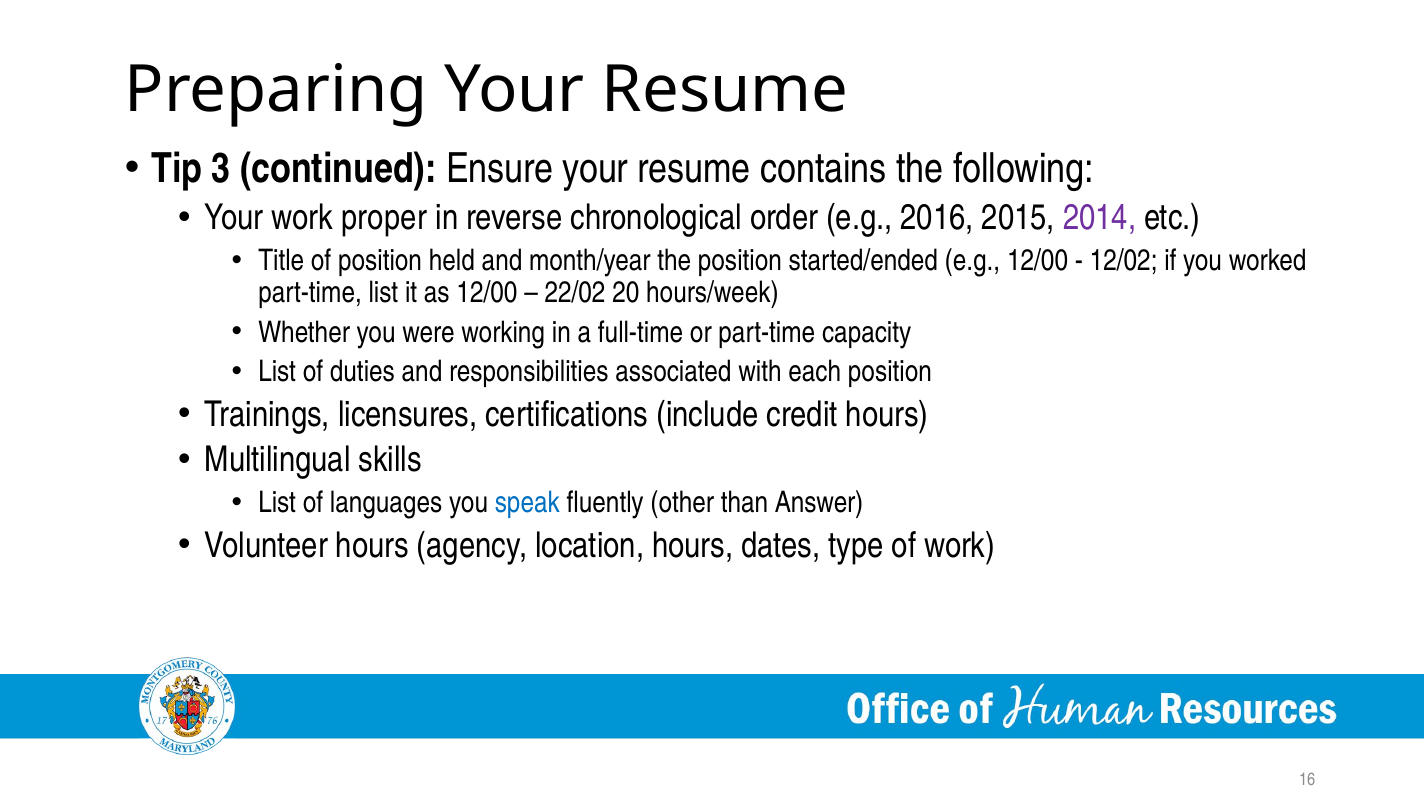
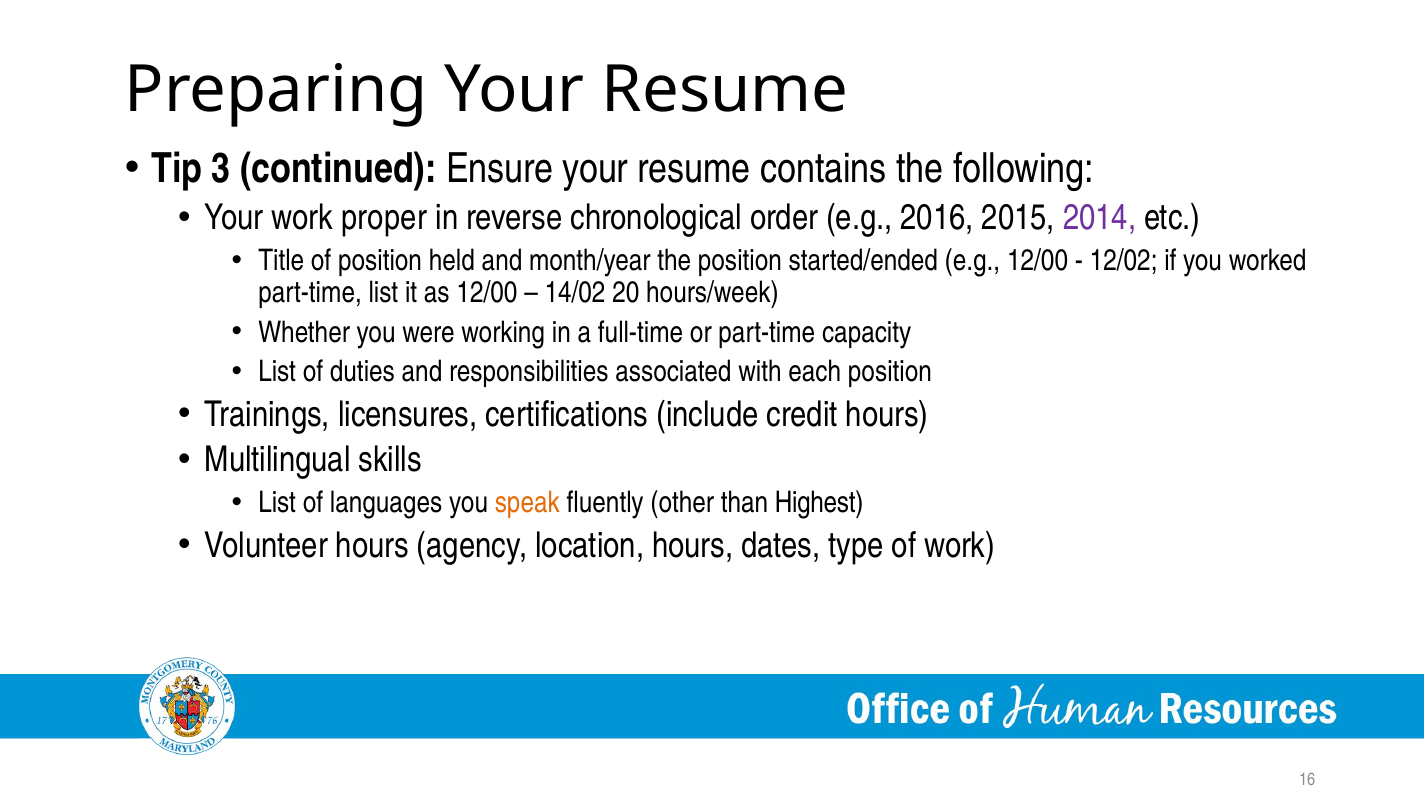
22/02: 22/02 -> 14/02 (575, 293)
speak colour: blue -> orange (527, 503)
Answer: Answer -> Highest (819, 503)
